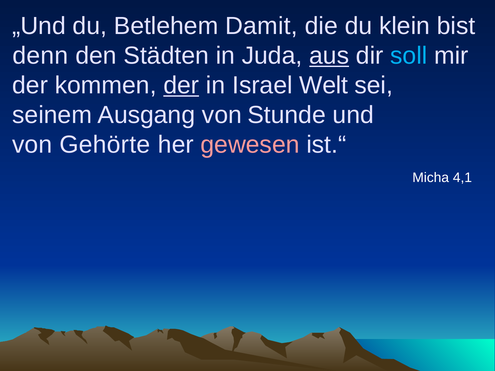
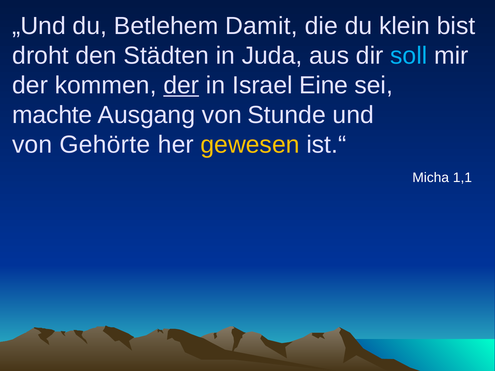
denn: denn -> droht (40, 56)
aus underline: present -> none (329, 56)
Welt: Welt -> Eine (324, 85)
seinem: seinem -> machte (52, 115)
gewesen colour: pink -> yellow (250, 145)
4,1: 4,1 -> 1,1 (462, 178)
